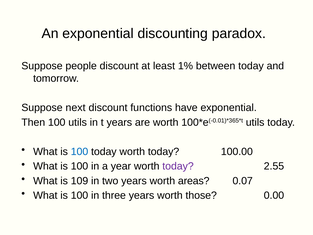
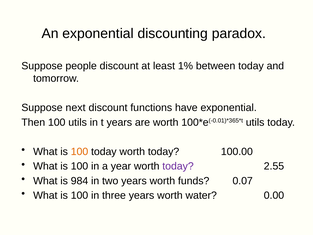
100 colour: blue -> orange (79, 151)
109: 109 -> 984 (79, 181)
areas: areas -> funds (194, 181)
those: those -> water (201, 195)
